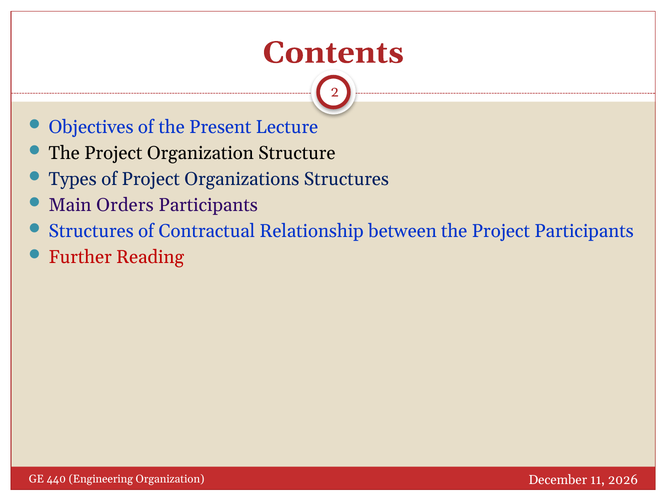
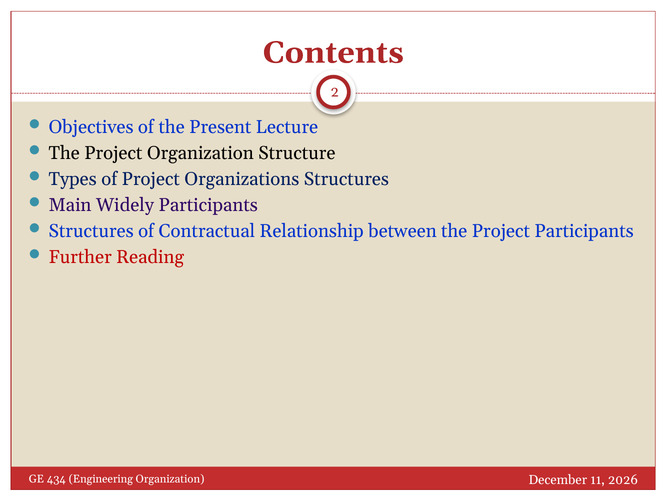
Orders: Orders -> Widely (125, 205)
440: 440 -> 434 (56, 478)
